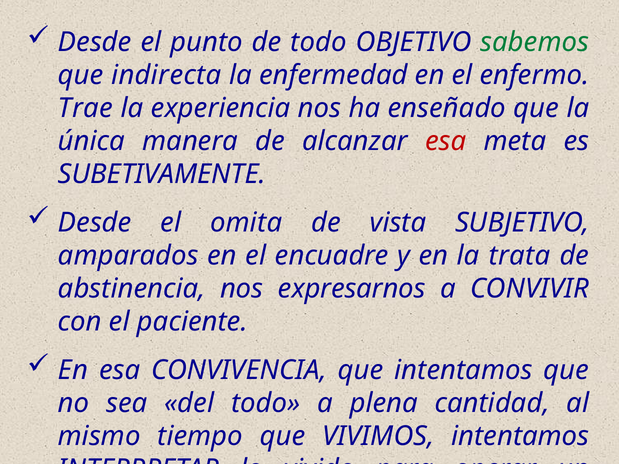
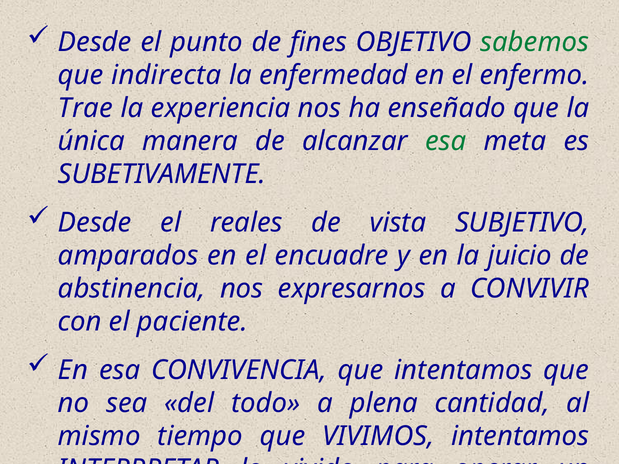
de todo: todo -> fines (319, 42)
esa colour: red -> green (446, 141)
omita: omita -> reales (246, 223)
trata: trata -> juicio (520, 256)
